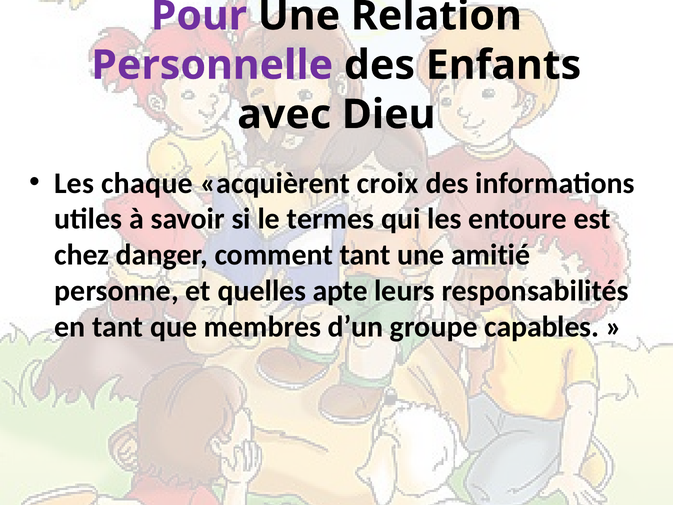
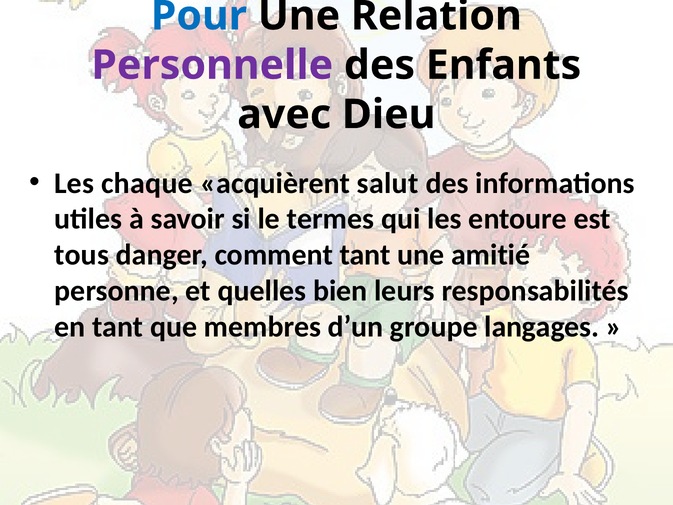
Pour colour: purple -> blue (199, 16)
croix: croix -> salut (388, 183)
chez: chez -> tous (82, 255)
apte: apte -> bien (340, 291)
capables: capables -> langages (542, 327)
